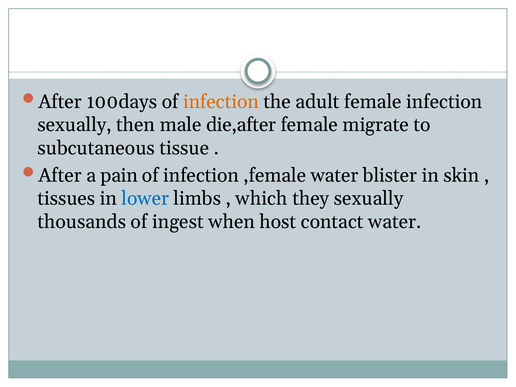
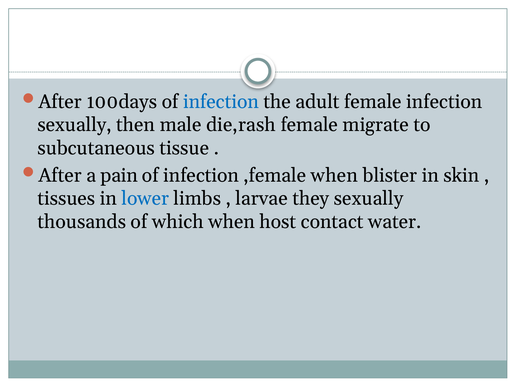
infection colour: orange -> blue (221, 102)
die,after: die,after -> die,rash (241, 125)
,female water: water -> when (334, 175)
which: which -> larvae (262, 199)
ingest: ingest -> which (178, 222)
